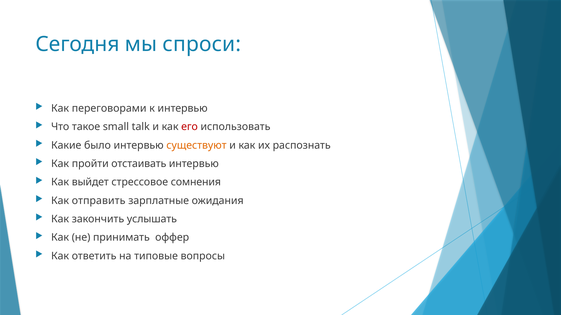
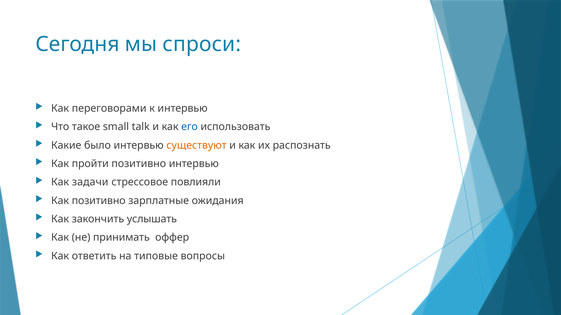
его colour: red -> blue (190, 127)
пройти отстаивать: отстаивать -> позитивно (139, 164)
выйдет: выйдет -> задачи (90, 182)
сомнения: сомнения -> повлияли (196, 182)
Как отправить: отправить -> позитивно (99, 201)
